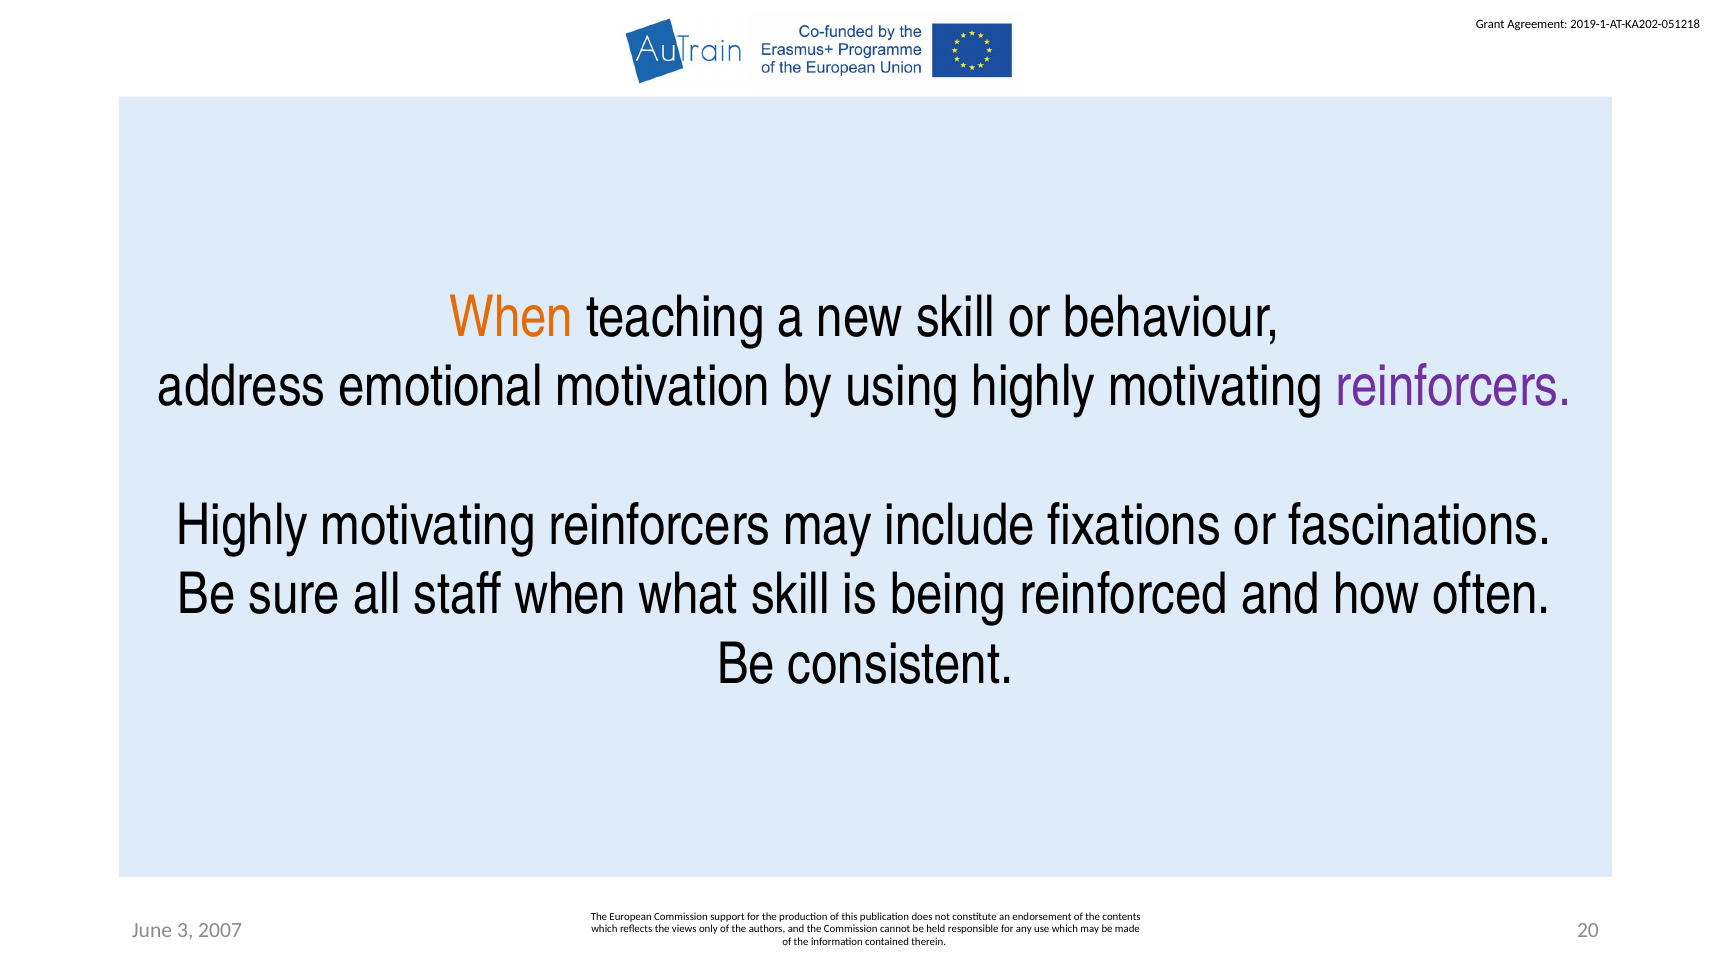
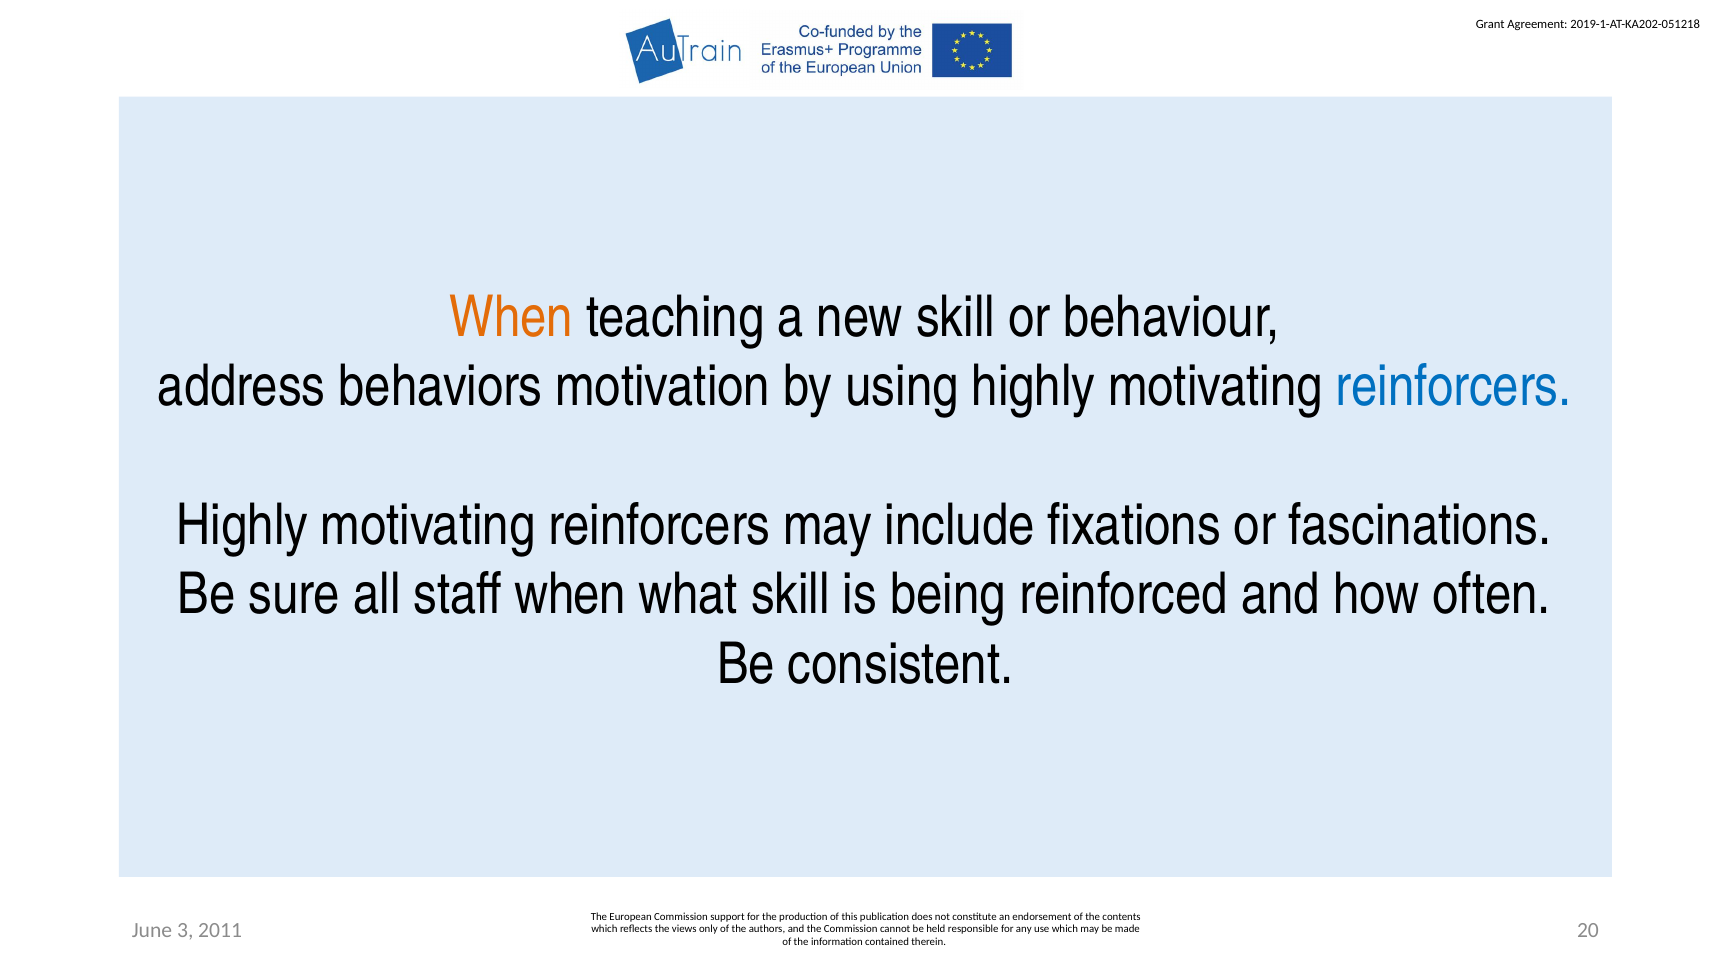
emotional: emotional -> behaviors (441, 387)
reinforcers colour: purple -> blue (1454, 387)
2007: 2007 -> 2011 (220, 930)
